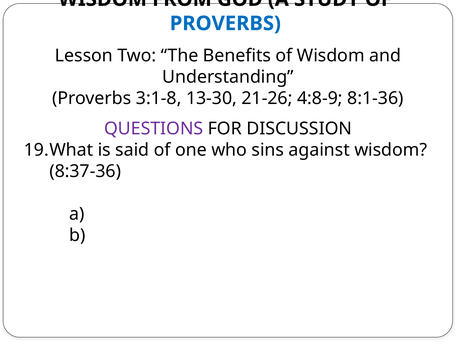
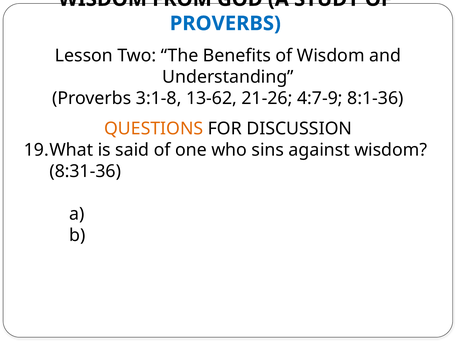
13-30: 13-30 -> 13-62 (212, 98)
4:8-9: 4:8-9 -> 4:7-9 (320, 98)
QUESTIONS colour: purple -> orange (154, 129)
8:37-36: 8:37-36 -> 8:31-36 (85, 171)
